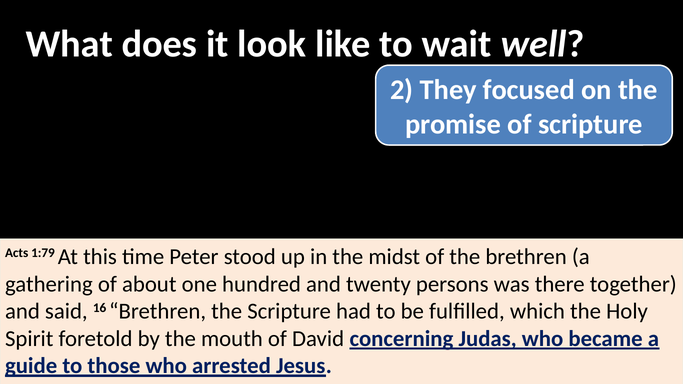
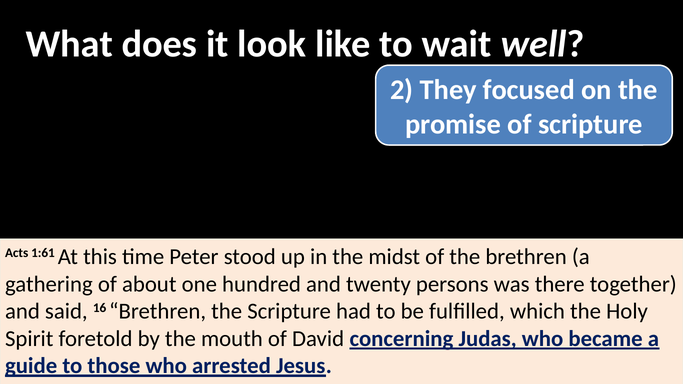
1:79: 1:79 -> 1:61 (43, 253)
